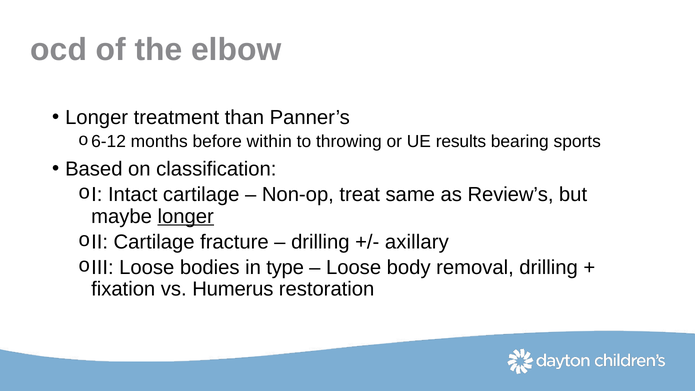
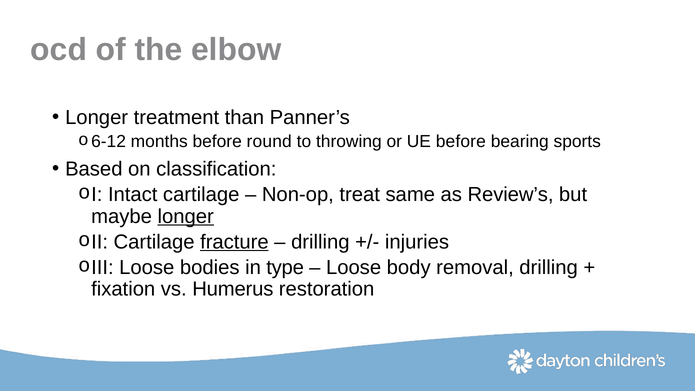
within: within -> round (269, 141)
UE results: results -> before (461, 141)
fracture underline: none -> present (234, 242)
axillary: axillary -> injuries (417, 242)
